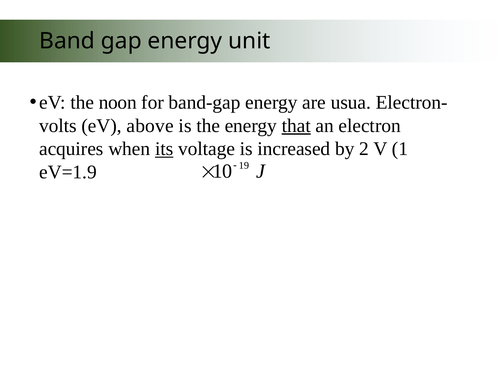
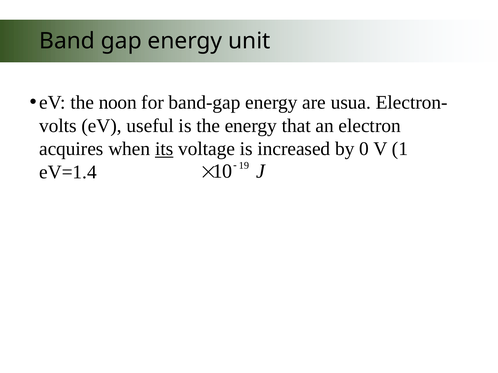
above: above -> useful (150, 126)
that underline: present -> none (296, 126)
2: 2 -> 0 (364, 149)
eV=1.9: eV=1.9 -> eV=1.4 (68, 172)
